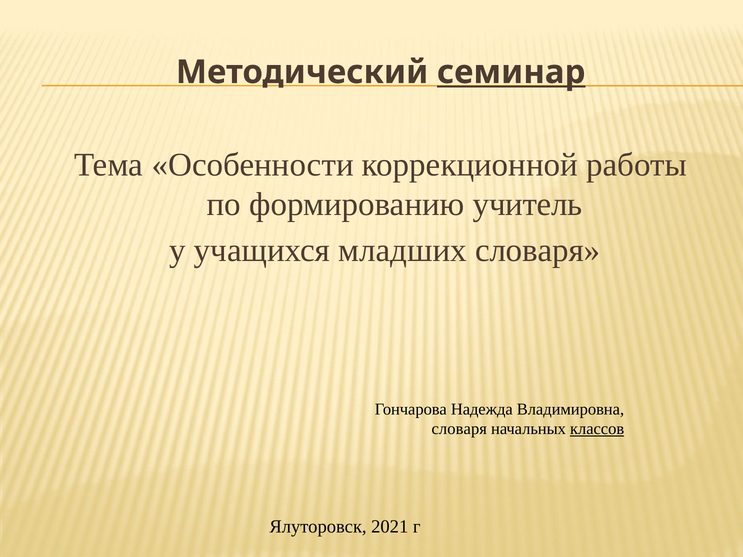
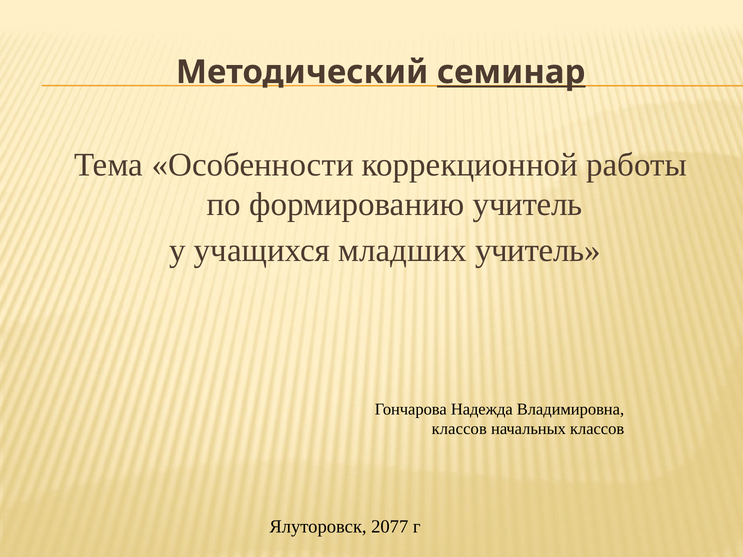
младших словаря: словаря -> учитель (538, 251)
словаря: словаря -> классов (459, 429)
классов underline: present -> none (597, 429)
2021: 2021 -> 2077 (390, 527)
